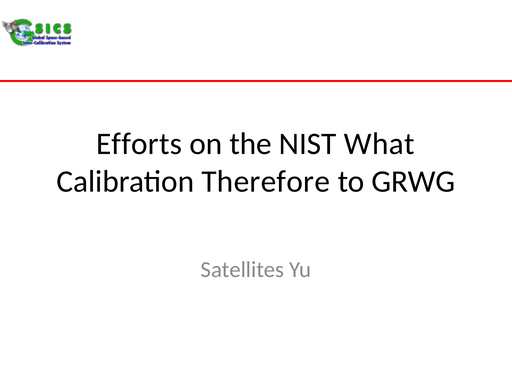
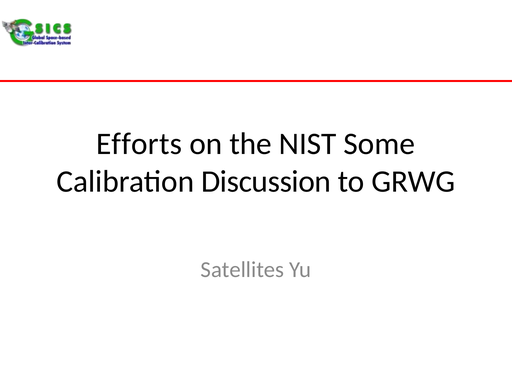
What: What -> Some (379, 144)
Therefore: Therefore -> Discussion (266, 181)
